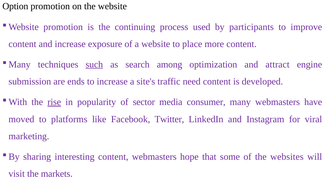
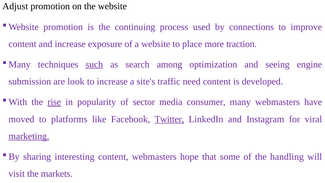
Option: Option -> Adjust (15, 6)
participants: participants -> connections (252, 27)
more content: content -> traction (242, 44)
attract: attract -> seeing (278, 64)
ends: ends -> look (76, 81)
Twitter underline: none -> present (169, 119)
marketing underline: none -> present (29, 136)
websites: websites -> handling (287, 157)
